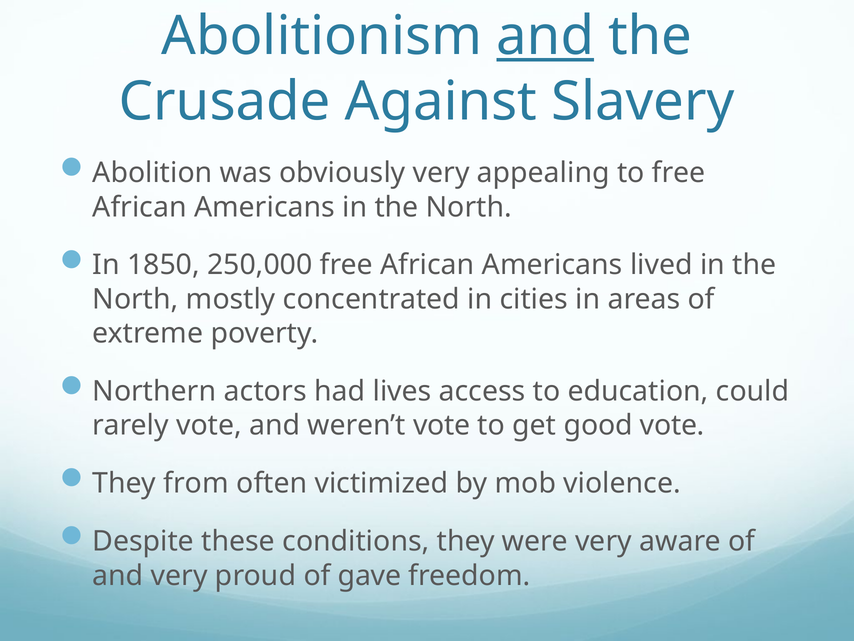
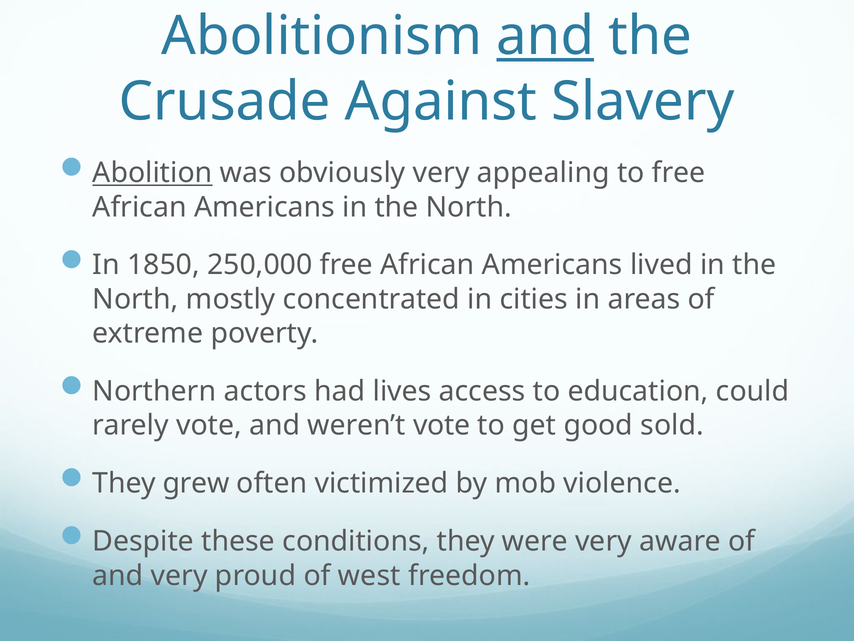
Abolition underline: none -> present (152, 173)
good vote: vote -> sold (672, 425)
from: from -> grew (196, 483)
gave: gave -> west (369, 575)
